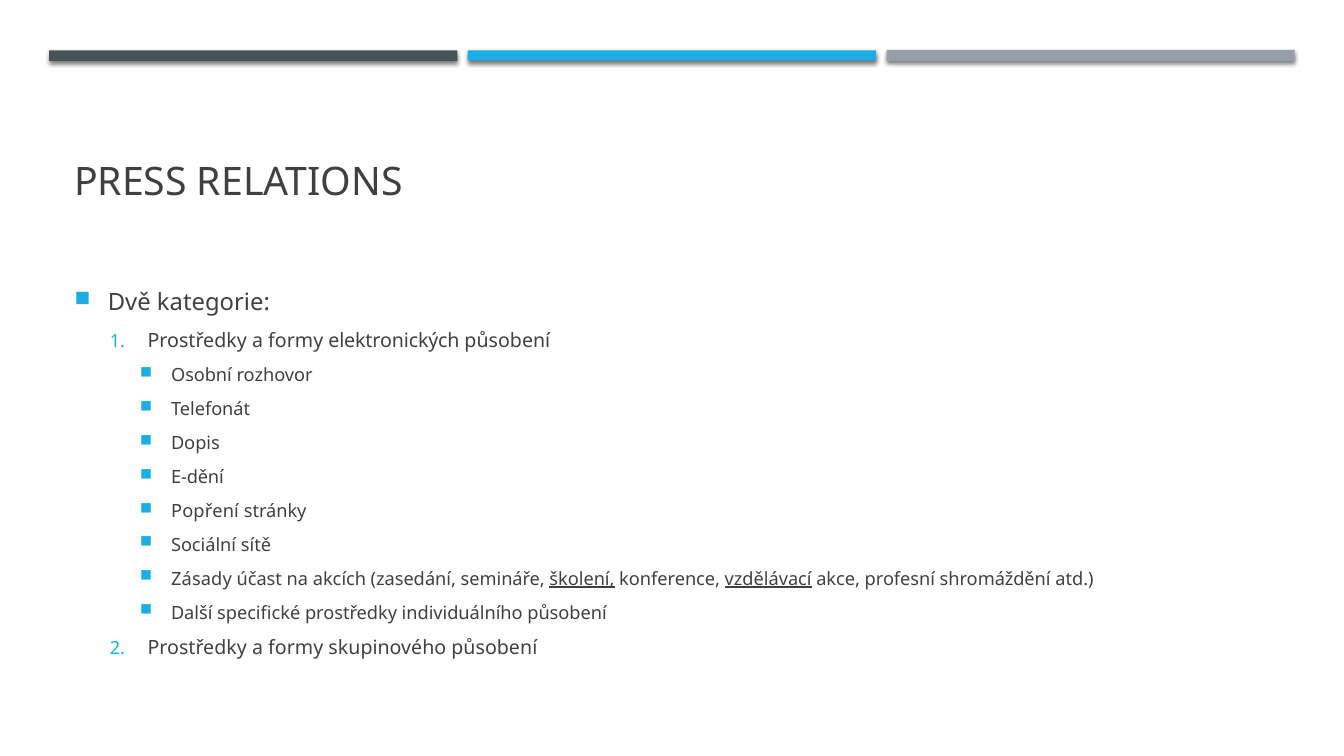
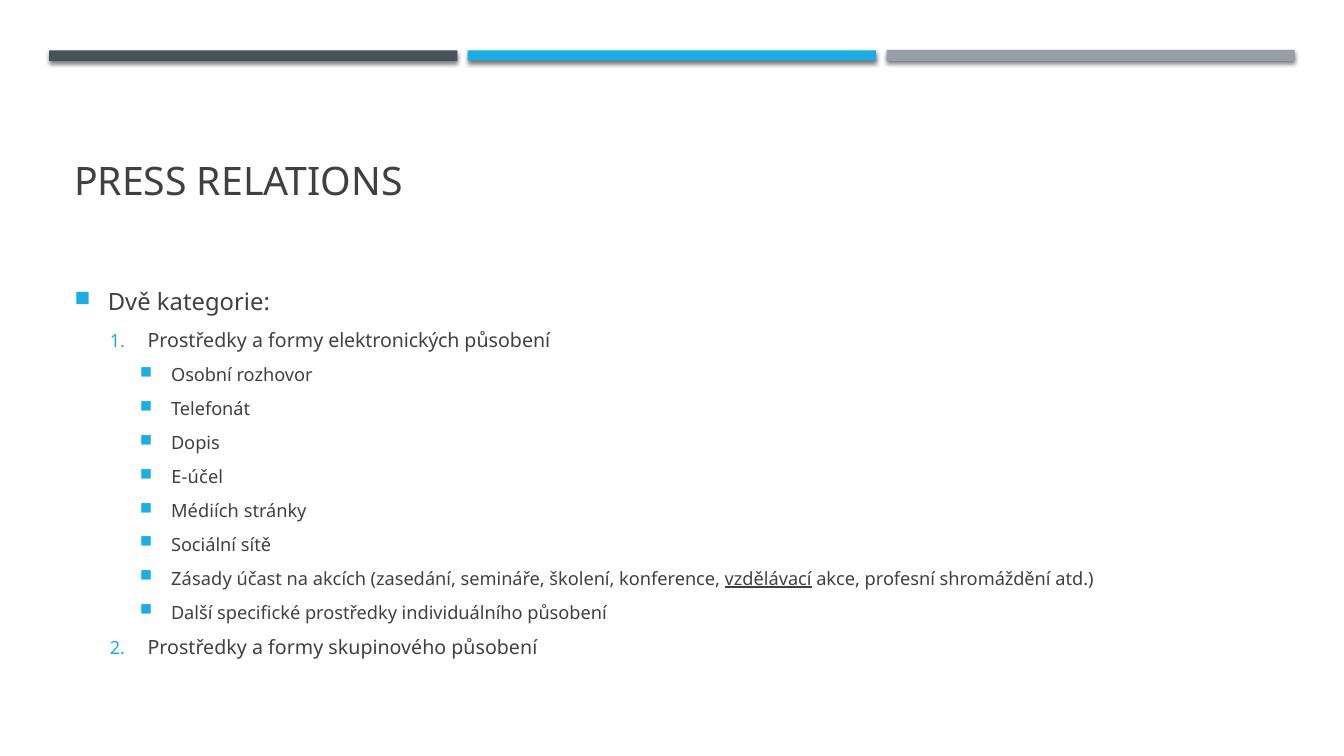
E-dění: E-dění -> E-účel (197, 477)
Popření: Popření -> Médiích (205, 511)
školení underline: present -> none (582, 579)
